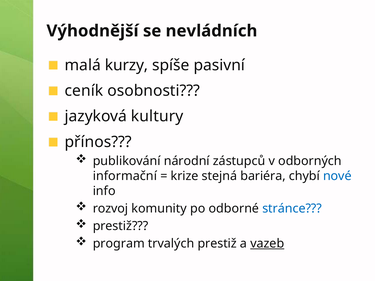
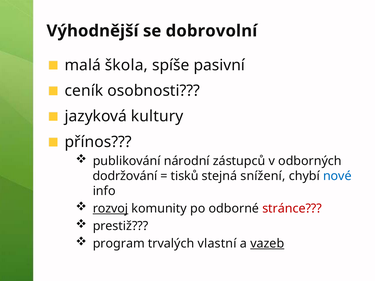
nevládních: nevládních -> dobrovolní (211, 31)
kurzy: kurzy -> škola (126, 65)
informační: informační -> dodržování (125, 176)
krize: krize -> tisků (185, 176)
bariéra: bariéra -> snížení (263, 176)
rozvoj underline: none -> present (111, 209)
stránce colour: blue -> red (292, 209)
trvalých prestiž: prestiž -> vlastní (217, 244)
